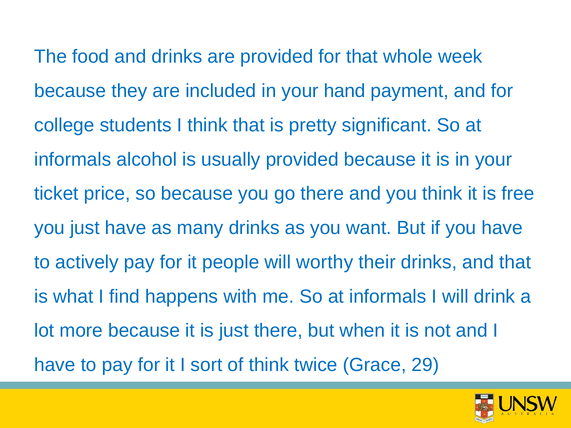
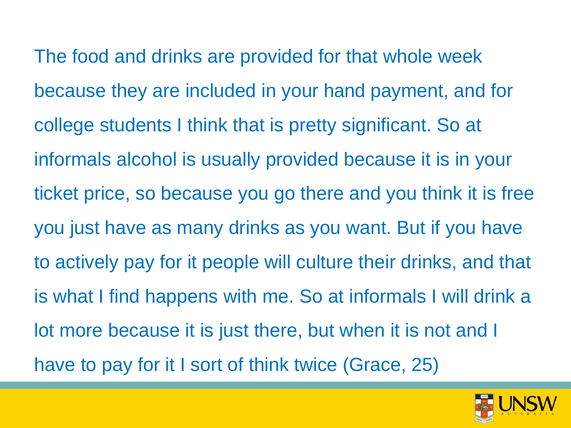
worthy: worthy -> culture (325, 262)
29: 29 -> 25 (425, 365)
